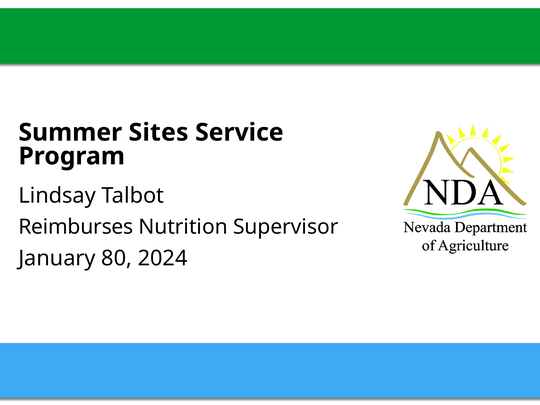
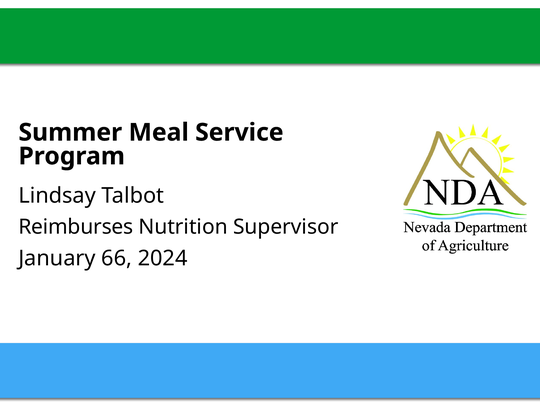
Sites: Sites -> Meal (159, 132)
80: 80 -> 66 (117, 258)
